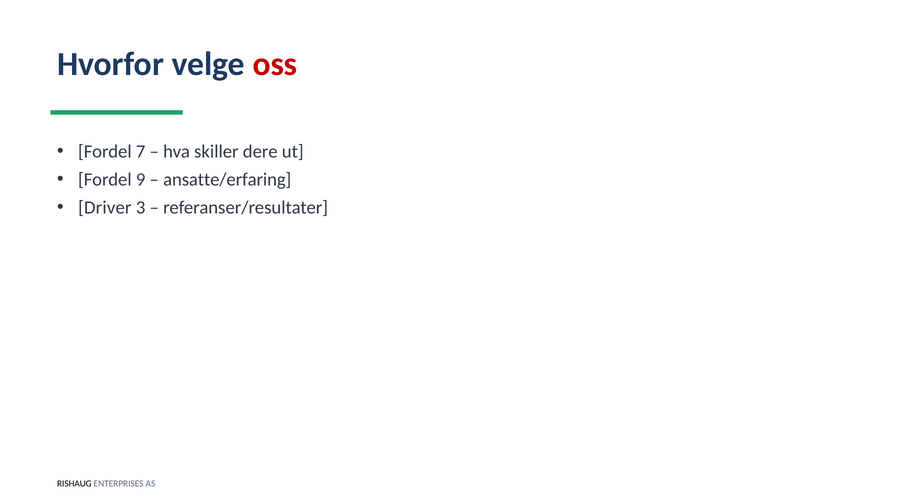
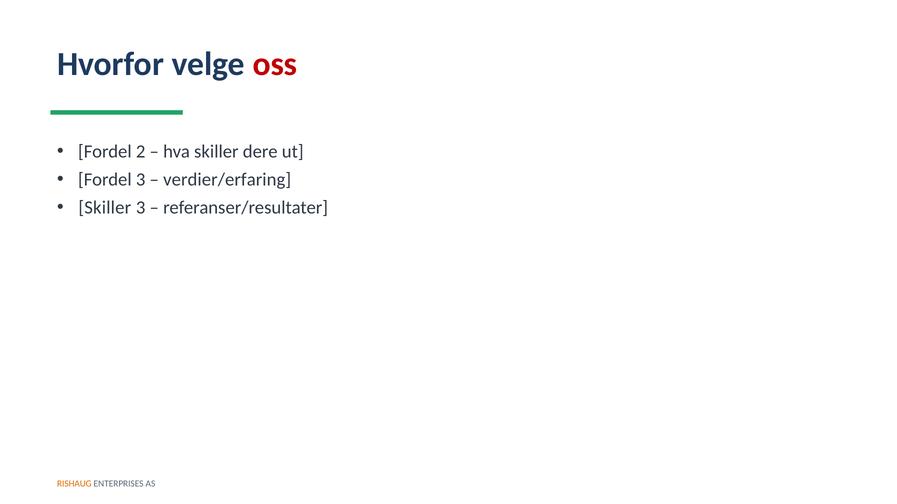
7: 7 -> 2 (141, 152)
Fordel 9: 9 -> 3 (141, 180)
ansatte/erfaring: ansatte/erfaring -> verdier/erfaring (227, 180)
Driver: Driver -> Skiller (105, 208)
RISHAUG colour: black -> orange (74, 484)
